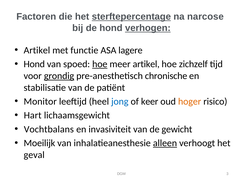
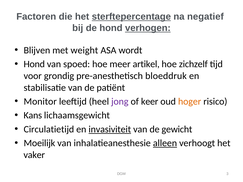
narcose: narcose -> negatief (205, 17)
Artikel: Artikel -> Blijven (37, 50)
functie: functie -> weight (84, 50)
lagere: lagere -> wordt (130, 50)
hoe underline: present -> none (100, 64)
grondig underline: present -> none (59, 76)
chronische: chronische -> bloeddruk (166, 76)
jong colour: blue -> purple (120, 102)
Hart: Hart -> Kans (33, 116)
Vochtbalans: Vochtbalans -> Circulatietijd (49, 129)
invasiviteit underline: none -> present (110, 129)
geval: geval -> vaker (34, 155)
